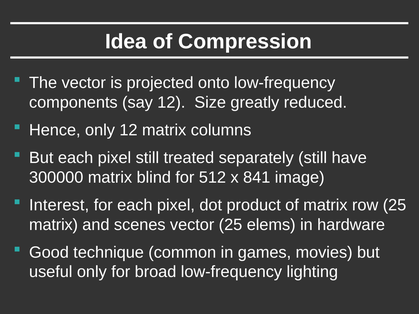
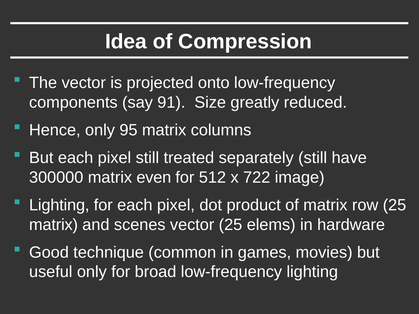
say 12: 12 -> 91 (171, 103)
only 12: 12 -> 95 (128, 130)
blind: blind -> even (154, 178)
841: 841 -> 722 (257, 178)
Interest: Interest -> Lighting (59, 205)
